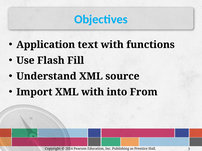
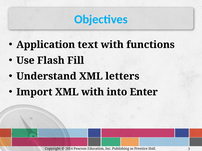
source: source -> letters (122, 76)
From: From -> Enter (144, 92)
